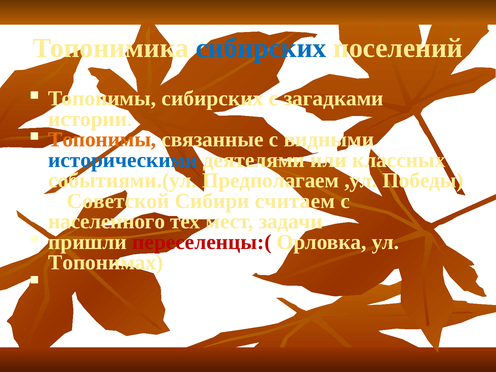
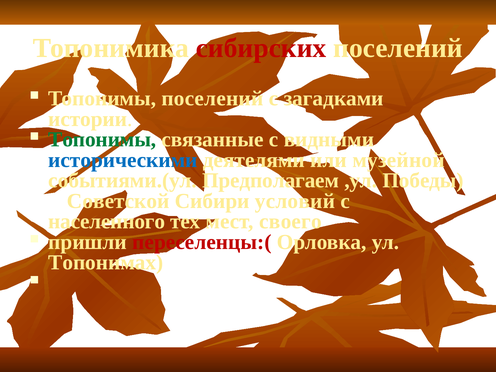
сибирских colour: blue -> red (261, 48)
Топонимы сибирских: сибирских -> поселений (212, 99)
Топонимы colour: orange -> green (102, 140)
классных: классных -> музейной (399, 160)
считаем: считаем -> условий (295, 201)
задачи: задачи -> своего (291, 222)
